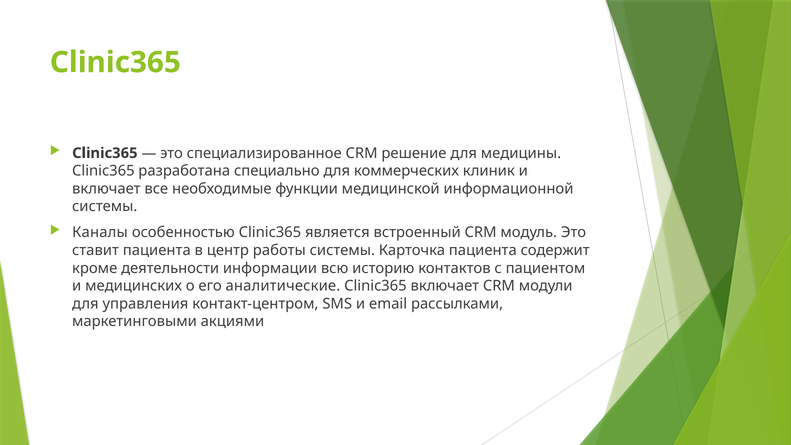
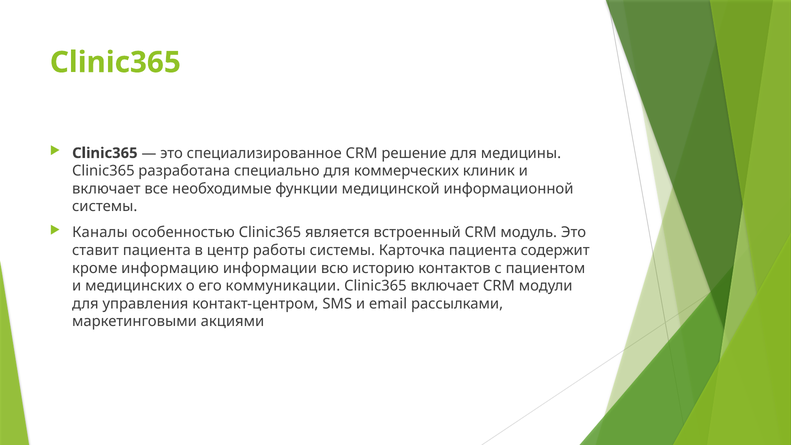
деятельности: деятельности -> информацию (170, 268)
аналитические: аналитические -> коммуникации (283, 286)
